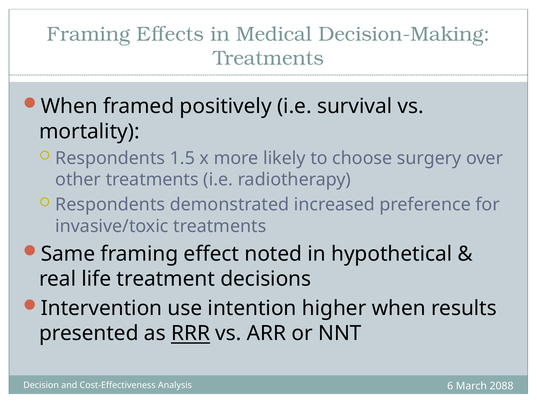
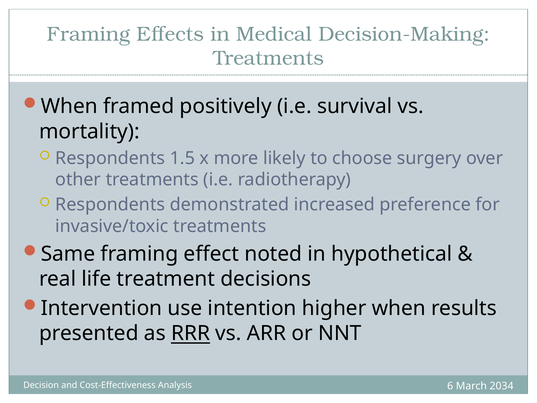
2088: 2088 -> 2034 (502, 386)
